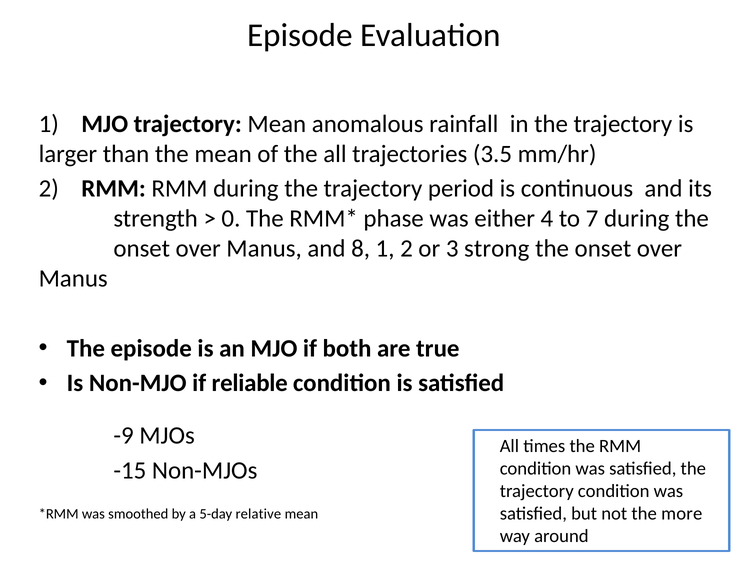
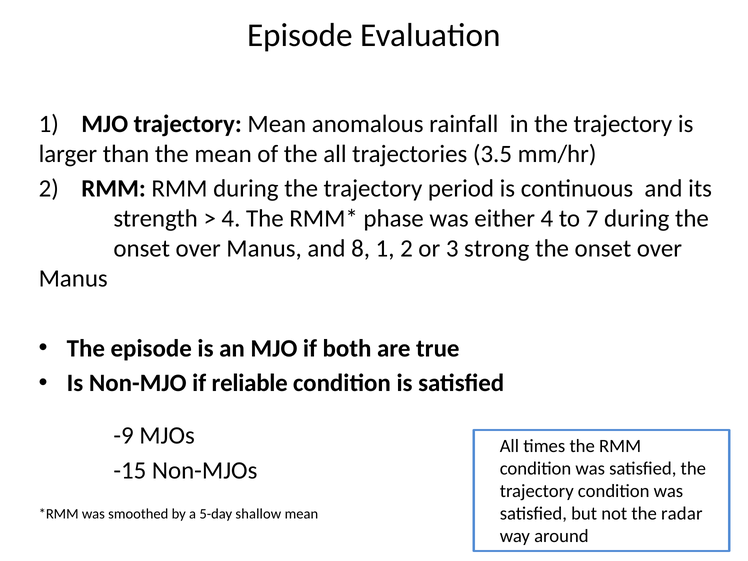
0: 0 -> 4 (231, 219)
more: more -> radar (682, 514)
relative: relative -> shallow (258, 514)
